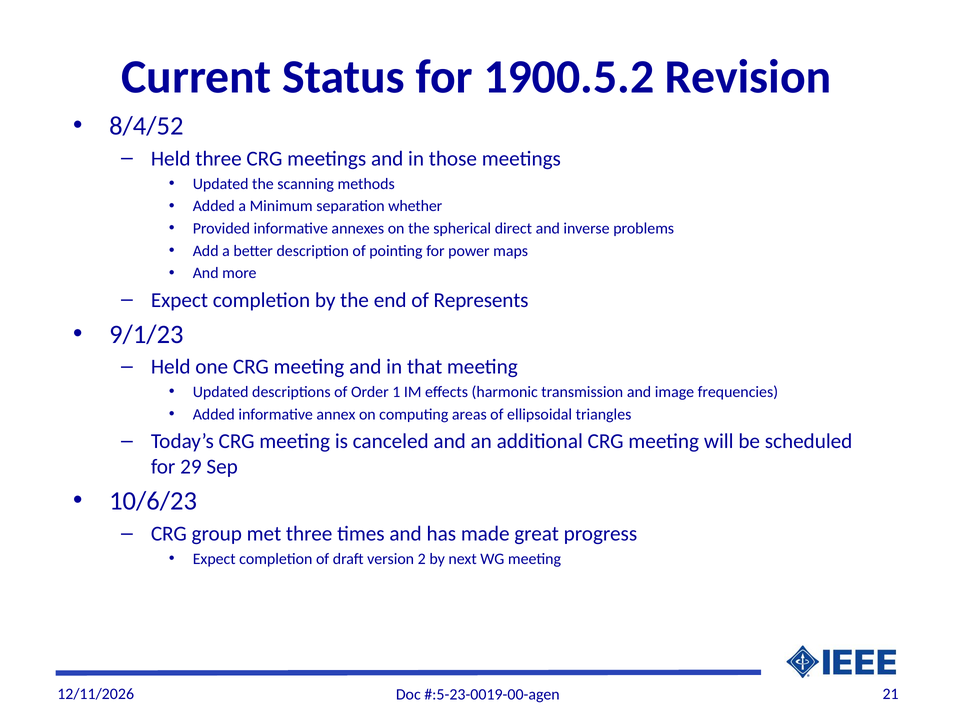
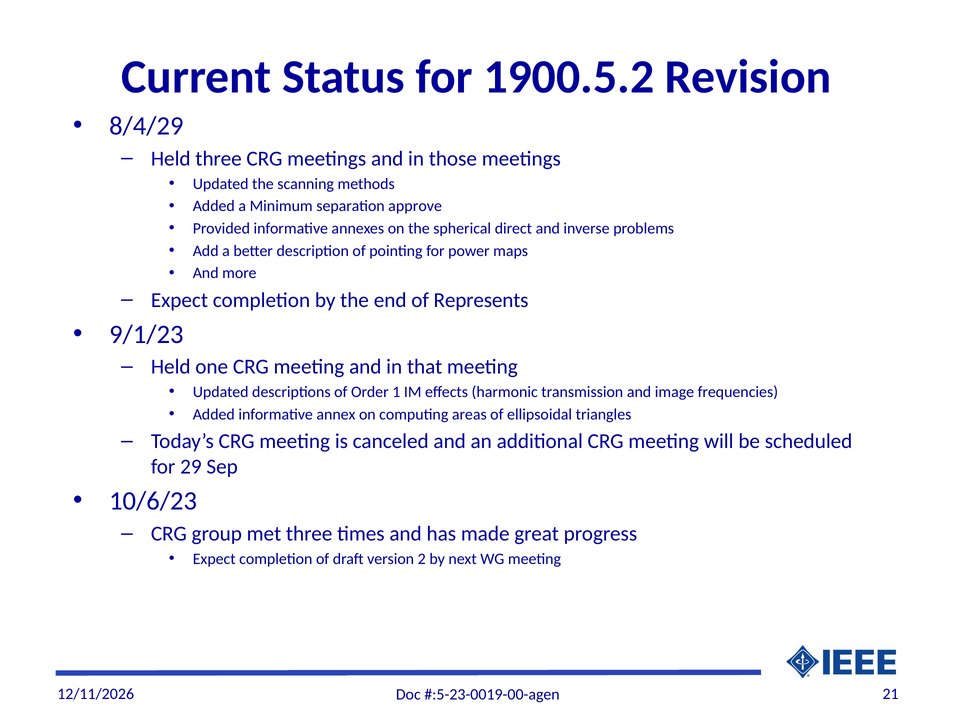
8/4/52: 8/4/52 -> 8/4/29 (146, 126)
whether: whether -> approve (415, 206)
